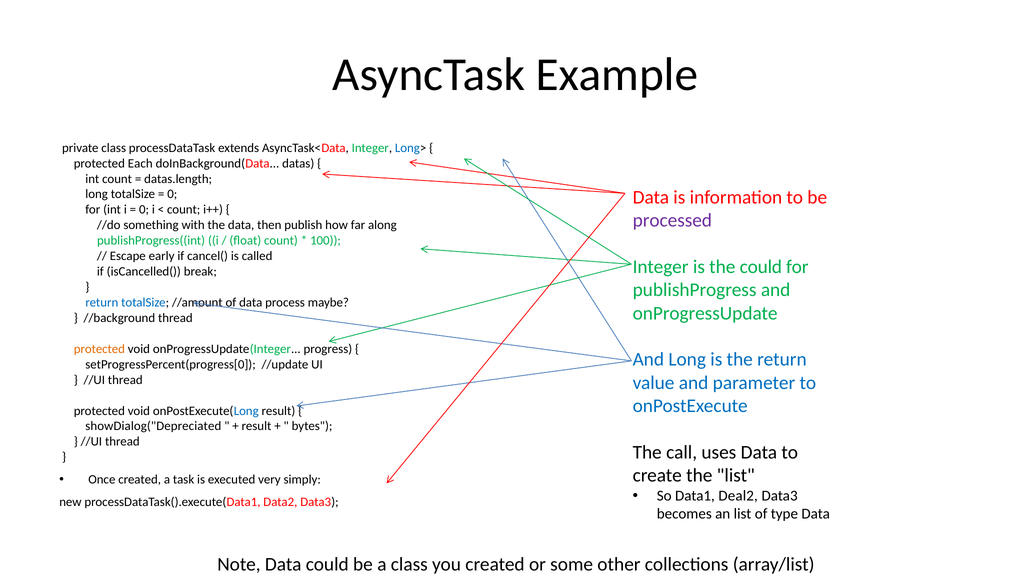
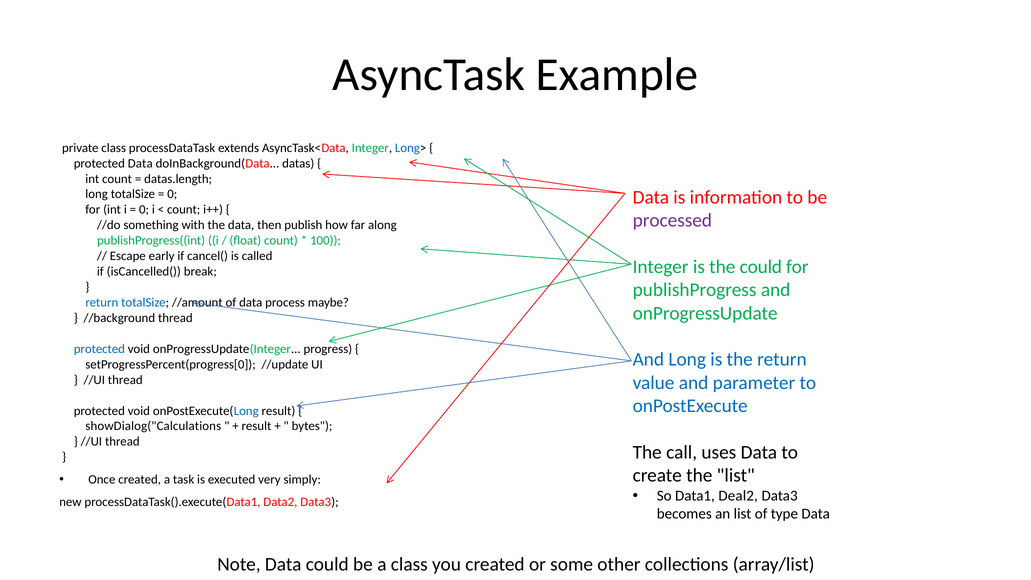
protected Each: Each -> Data (140, 163)
protected colour: orange -> blue (99, 349)
showDialog("Depreciated: showDialog("Depreciated -> showDialog("Calculations (153, 426)
